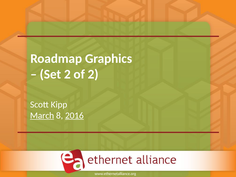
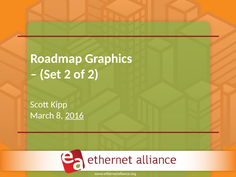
March underline: present -> none (42, 116)
